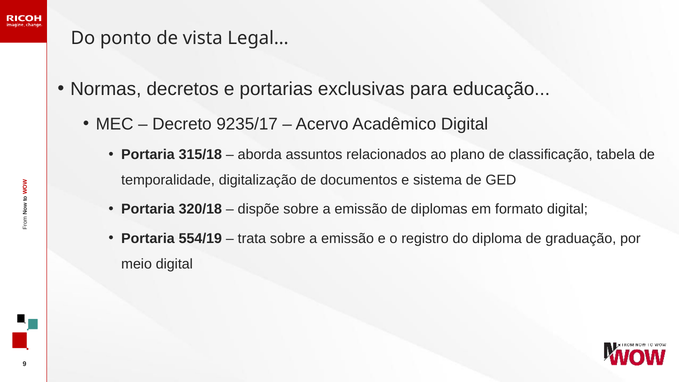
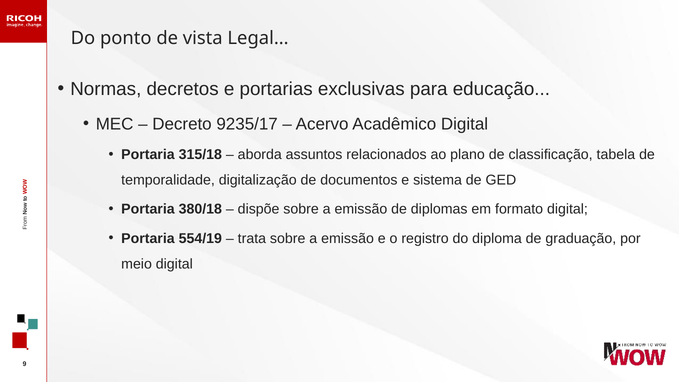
320/18: 320/18 -> 380/18 (200, 209)
